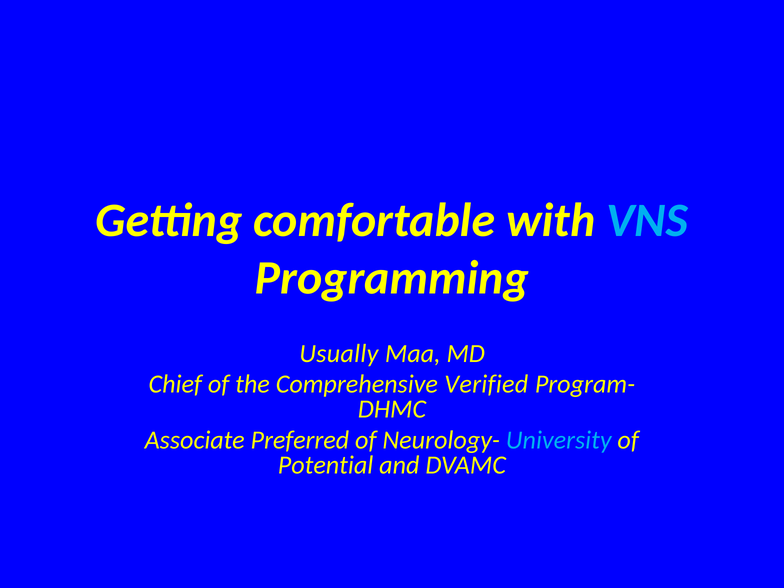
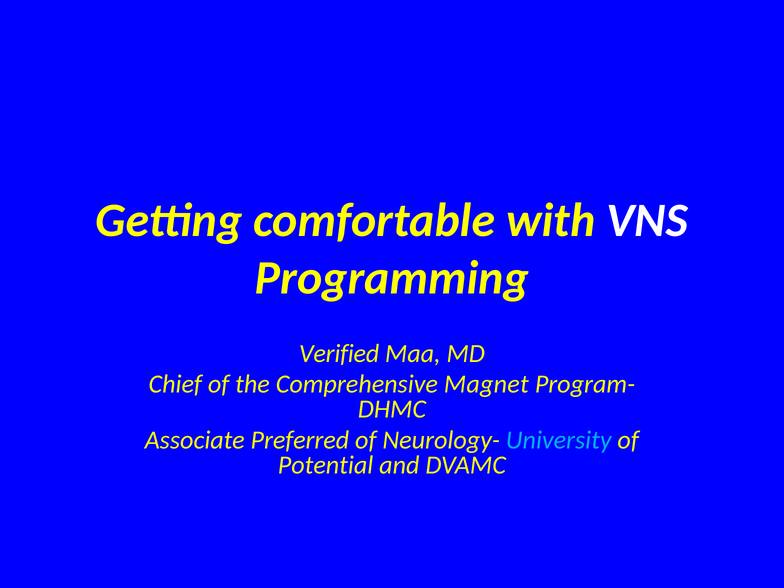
VNS colour: light blue -> white (647, 220)
Usually: Usually -> Verified (339, 354)
Verified: Verified -> Magnet (486, 384)
